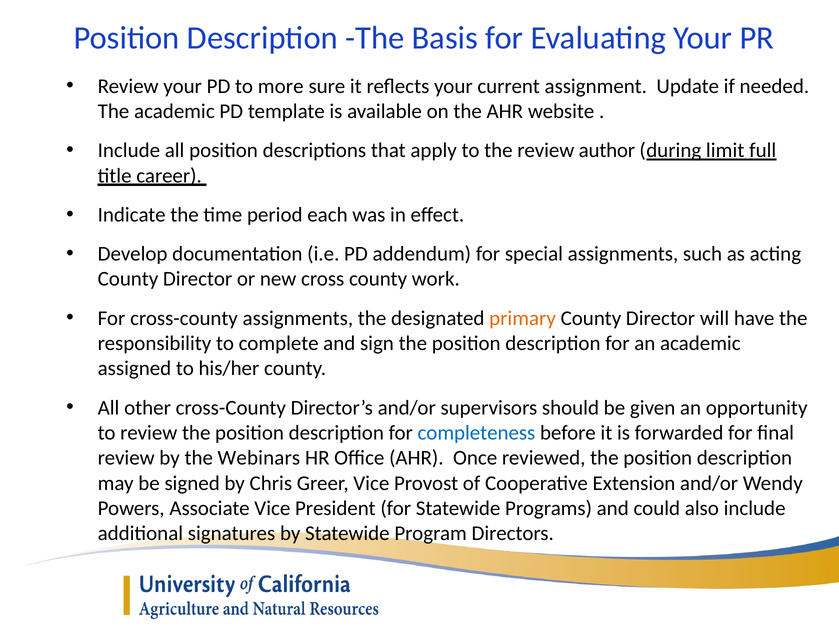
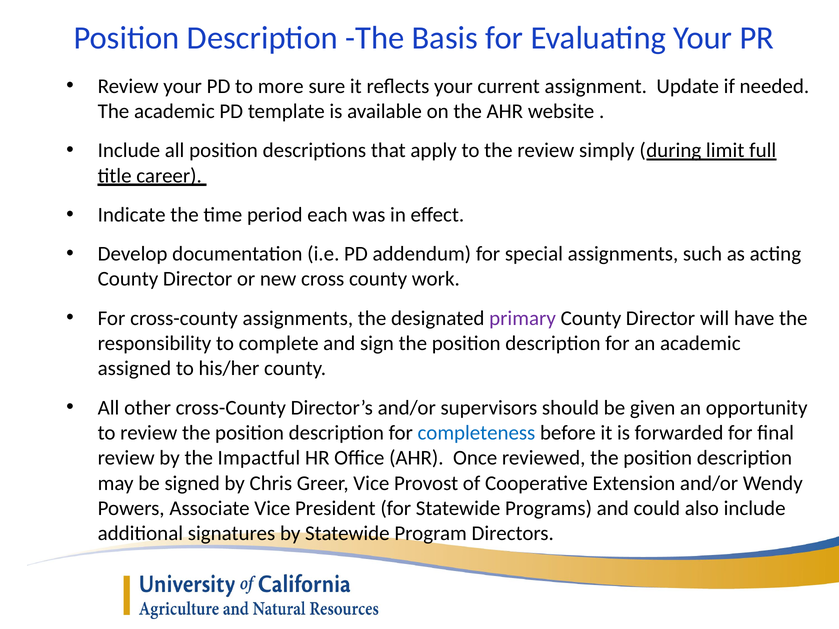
author: author -> simply (607, 151)
primary colour: orange -> purple (523, 318)
Webinars: Webinars -> Impactful (259, 458)
